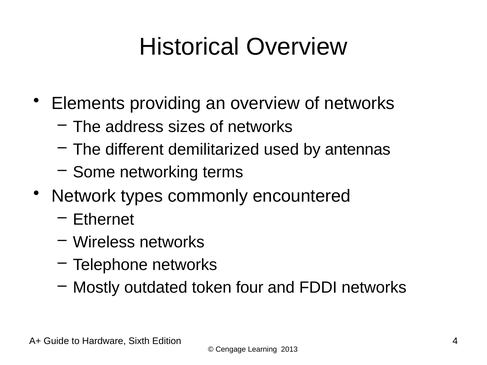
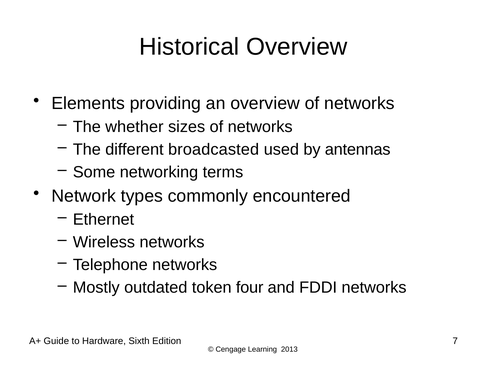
address: address -> whether (134, 127)
demilitarized: demilitarized -> broadcasted (214, 150)
4: 4 -> 7 (455, 341)
